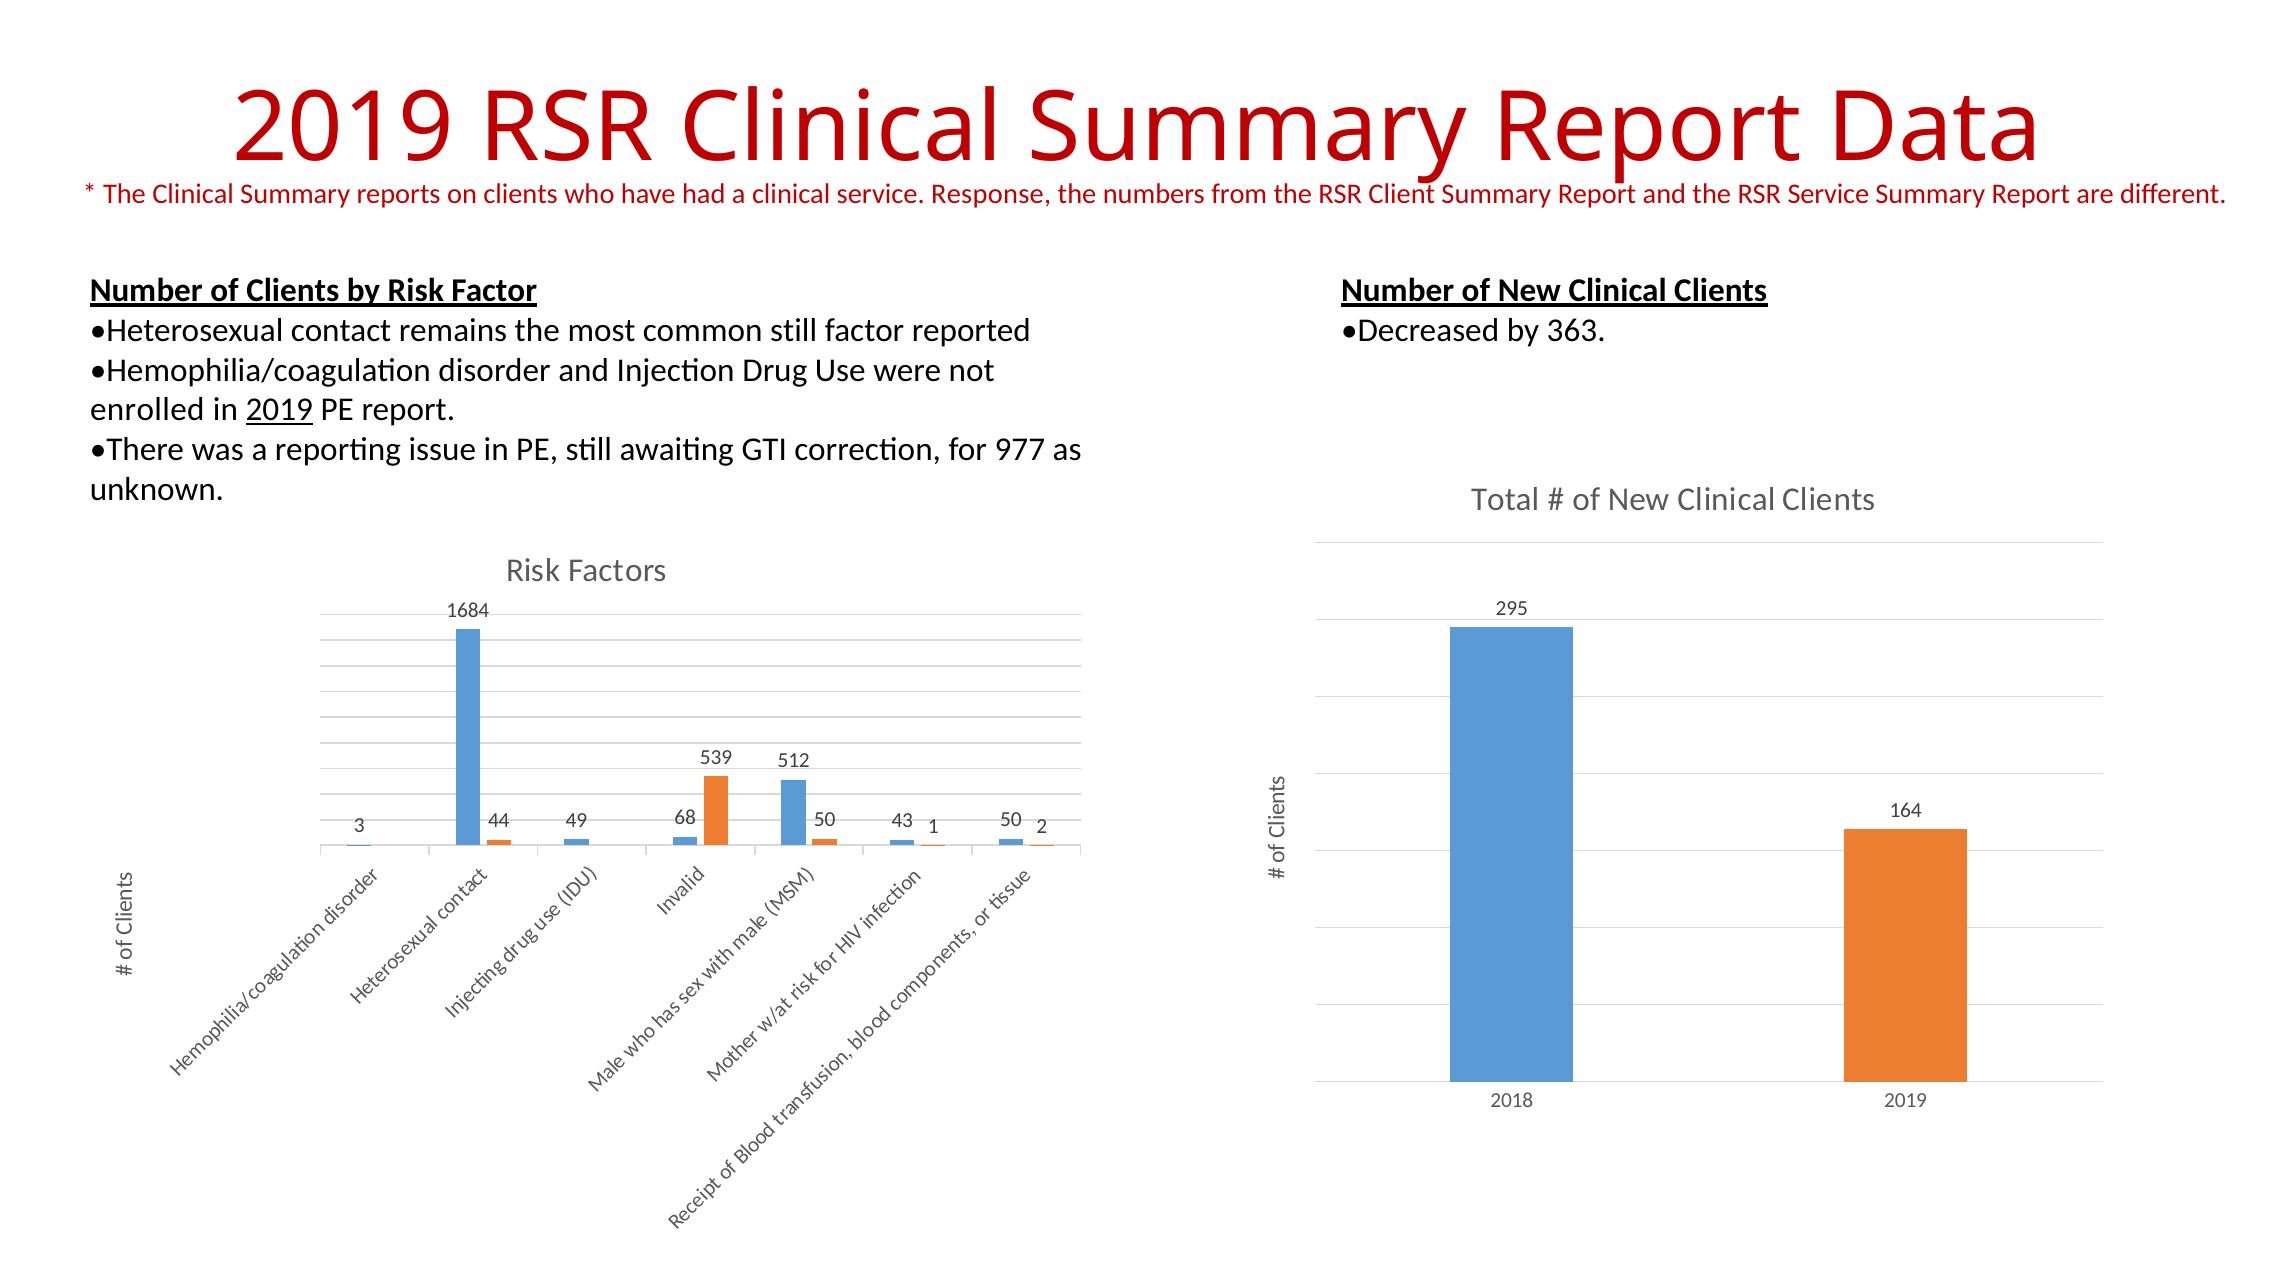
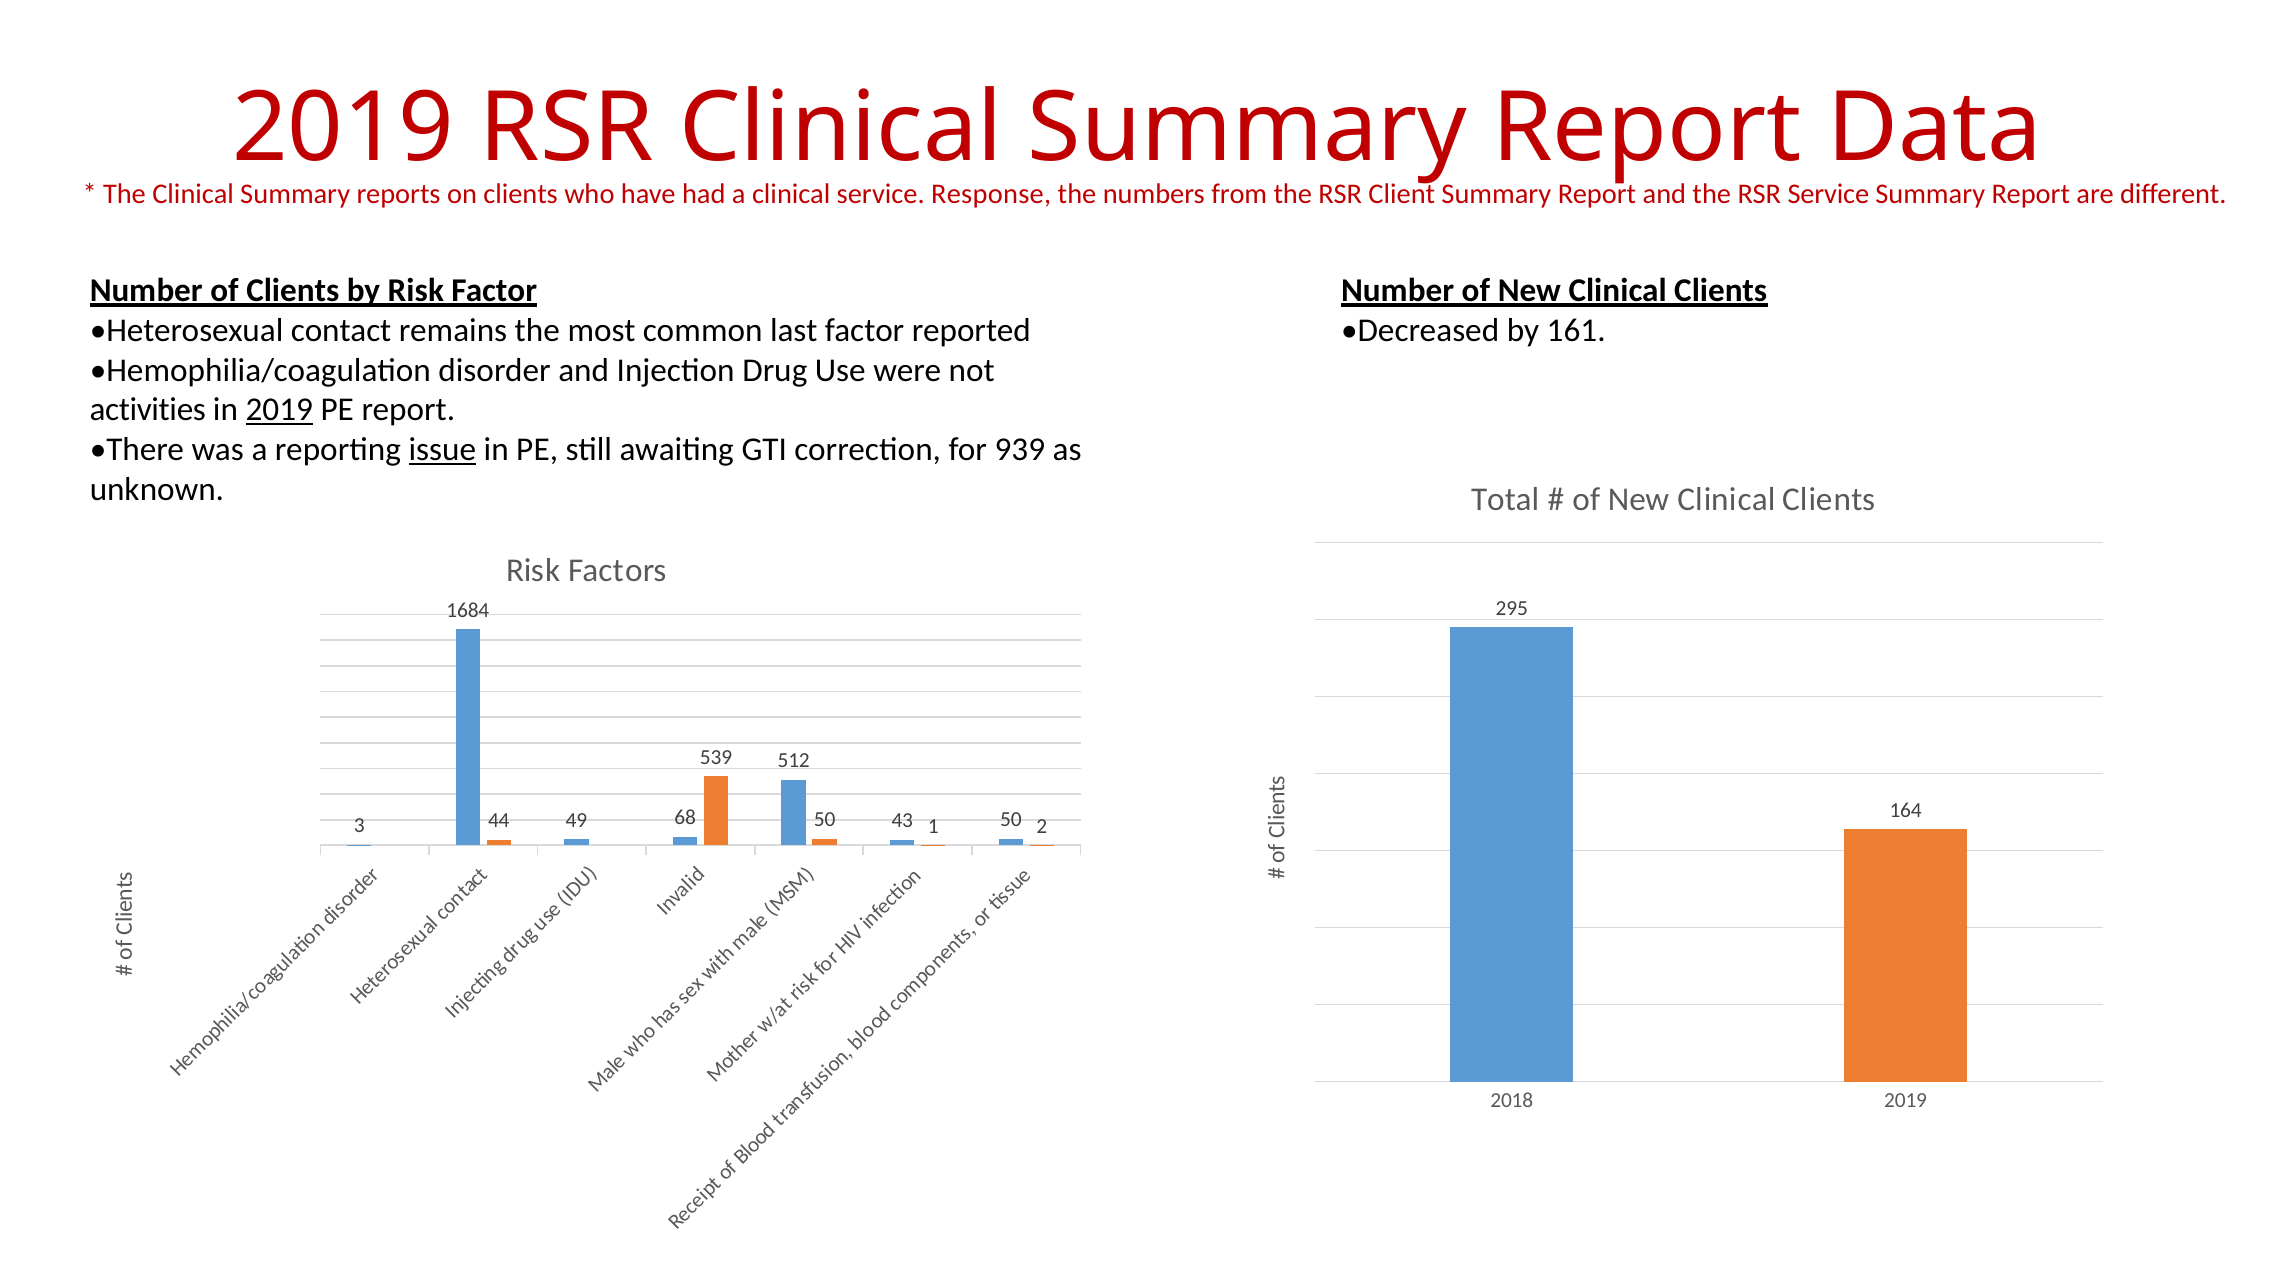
common still: still -> last (794, 330)
363: 363 -> 161 (1576, 330)
enrolled: enrolled -> activities (148, 410)
issue underline: none -> present (442, 450)
977: 977 -> 939 (1020, 450)
